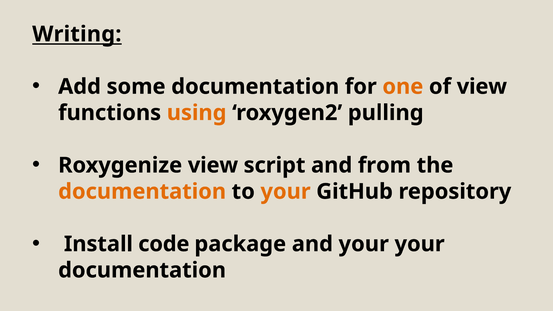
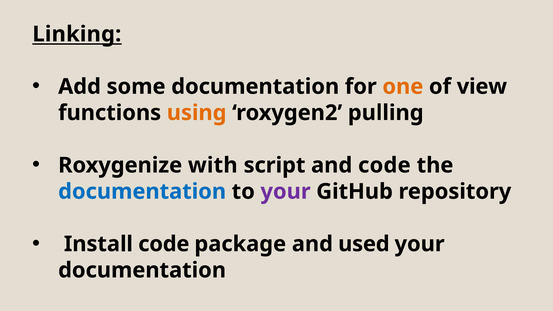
Writing: Writing -> Linking (77, 34)
Roxygenize view: view -> with (213, 165)
and from: from -> code (384, 165)
documentation colour: orange -> blue (142, 192)
your colour: orange -> purple (286, 192)
and your: your -> used (364, 244)
